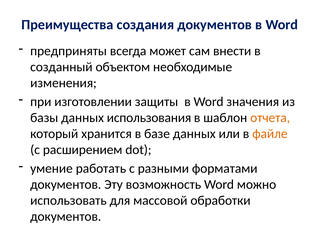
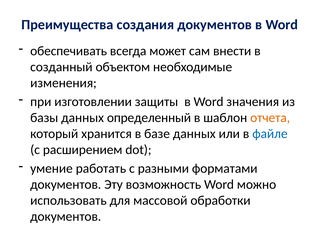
предприняты: предприняты -> обеспечивать (69, 51)
использования: использования -> определенный (149, 118)
файле colour: orange -> blue (270, 134)
